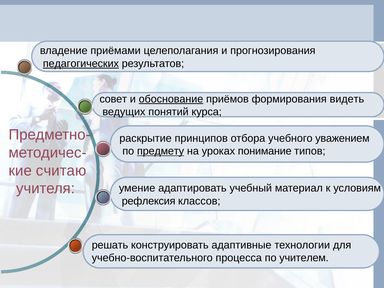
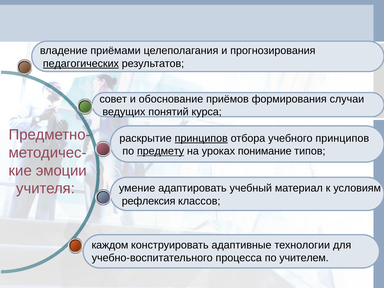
обоснование underline: present -> none (171, 99)
видеть: видеть -> случаи (347, 99)
принципов underline: none -> present (201, 138)
учебного уважением: уважением -> принципов (342, 138)
считаю: считаю -> эмоции (61, 171)
решать: решать -> каждом (110, 245)
